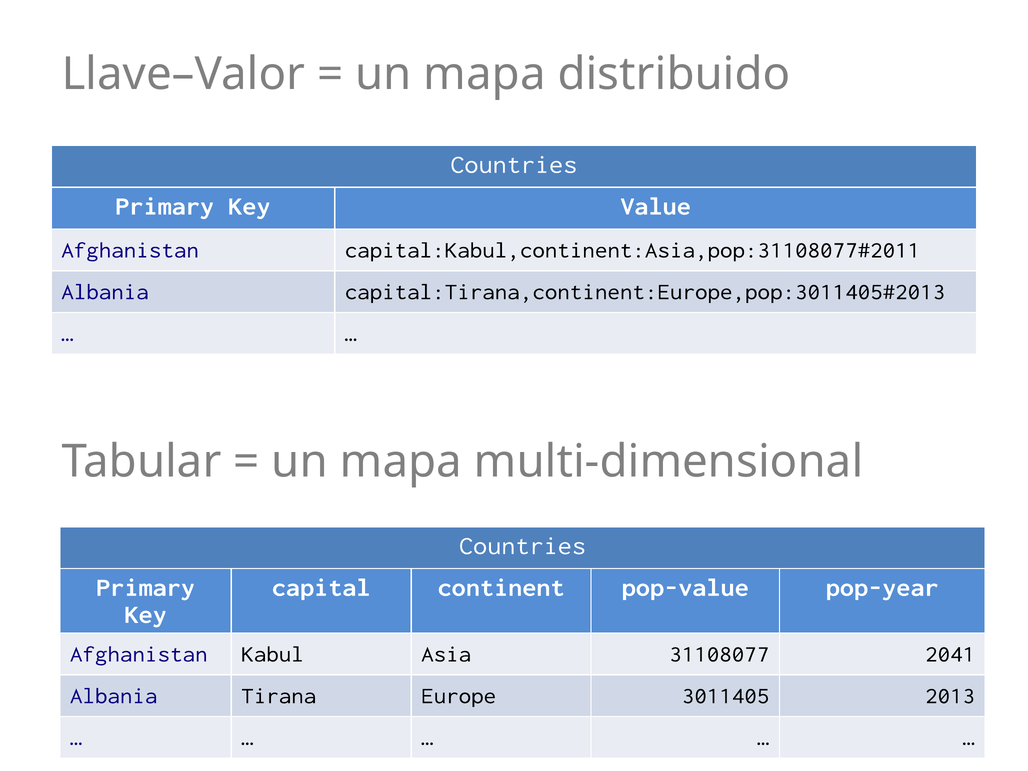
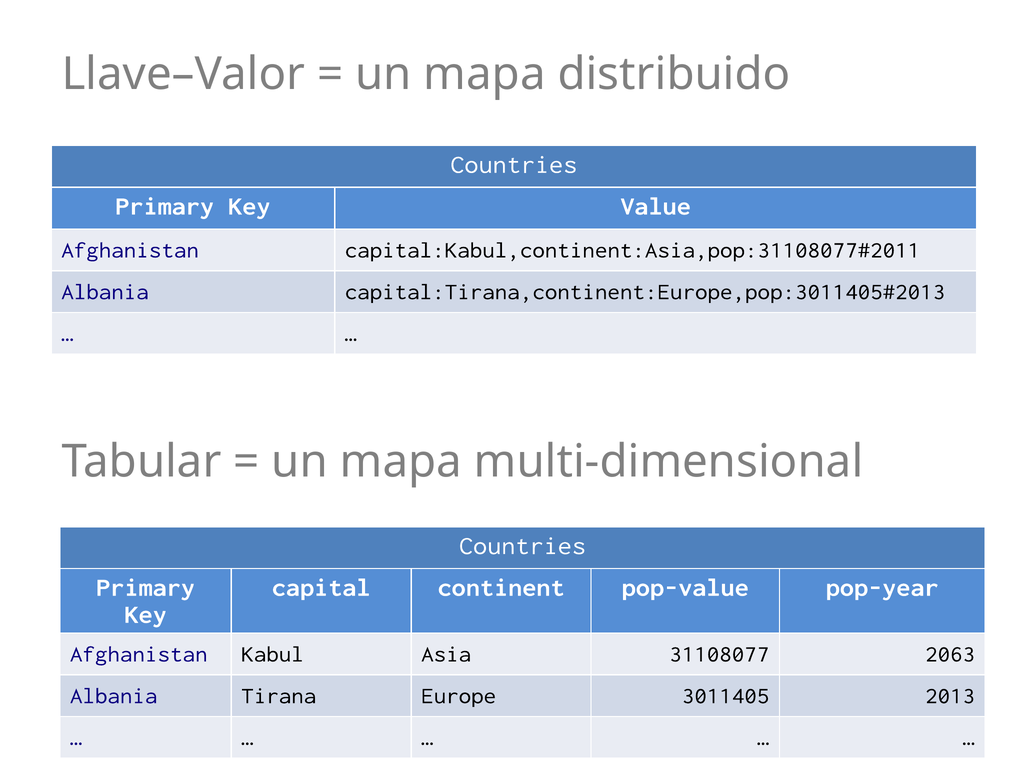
2041: 2041 -> 2063 (950, 654)
